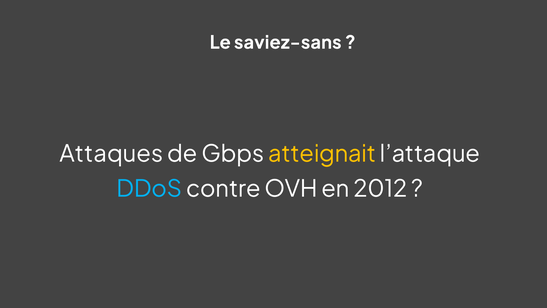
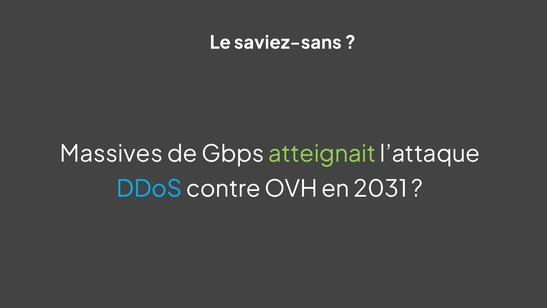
Attaques: Attaques -> Massives (111, 154)
atteignait colour: yellow -> light green (322, 154)
2012: 2012 -> 2031 (380, 189)
